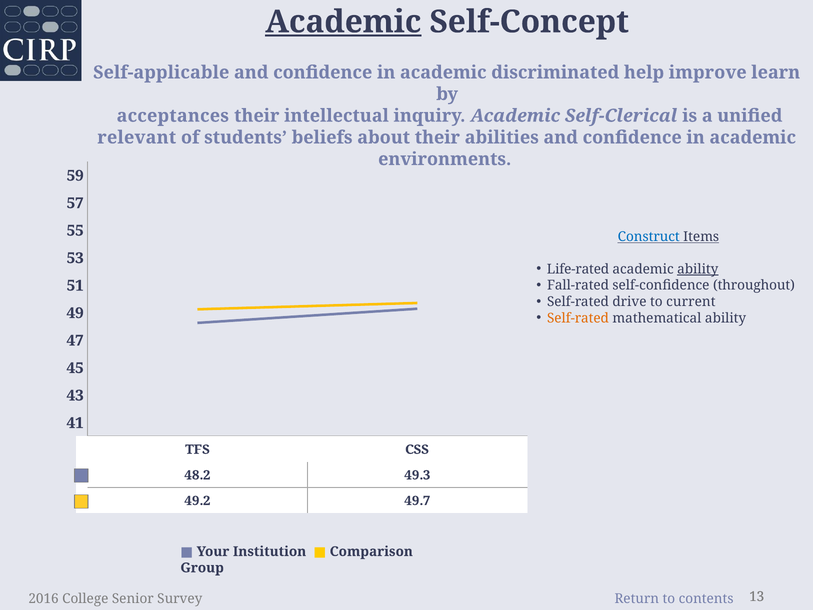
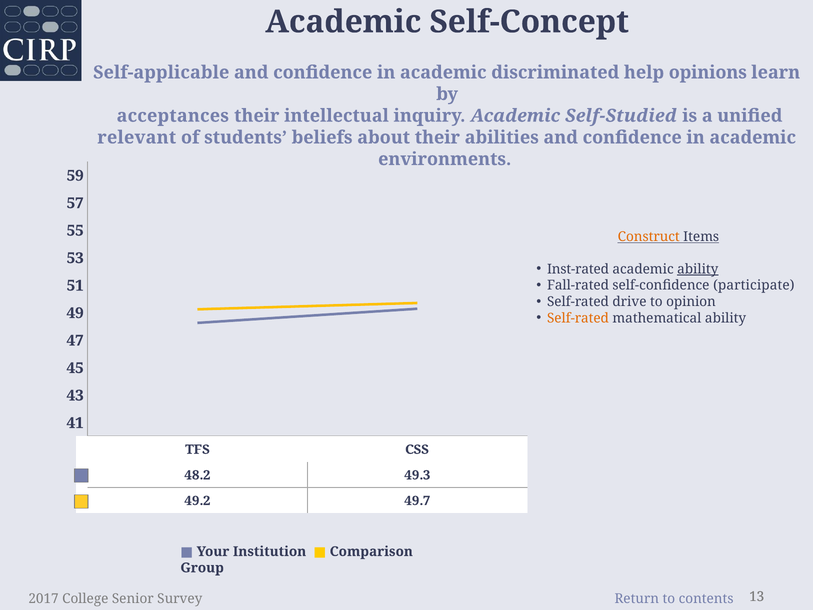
Academic underline: present -> none (343, 22)
improve: improve -> opinions (708, 72)
Self-Clerical: Self-Clerical -> Self-Studied (621, 116)
Construct colour: blue -> orange (649, 237)
Life-rated: Life-rated -> Inst-rated (578, 269)
throughout: throughout -> participate (754, 285)
current: current -> opinion (691, 302)
2016: 2016 -> 2017 (44, 598)
